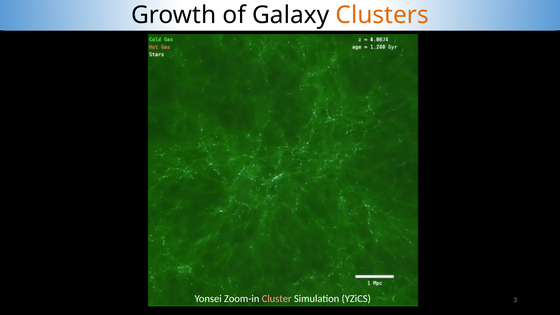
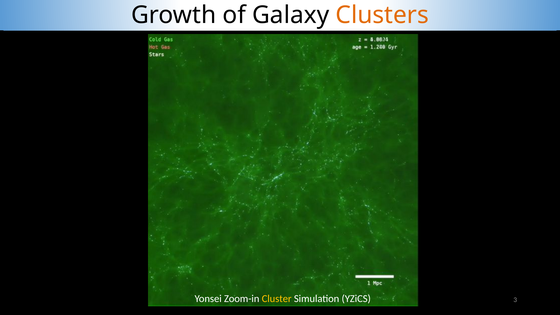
Cluster colour: pink -> yellow (277, 299)
